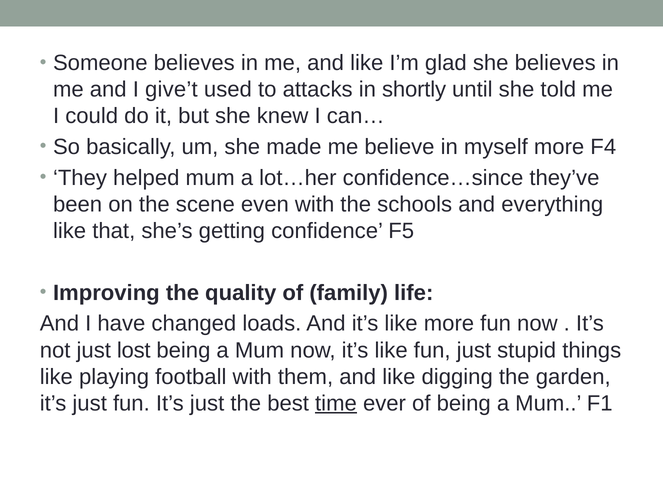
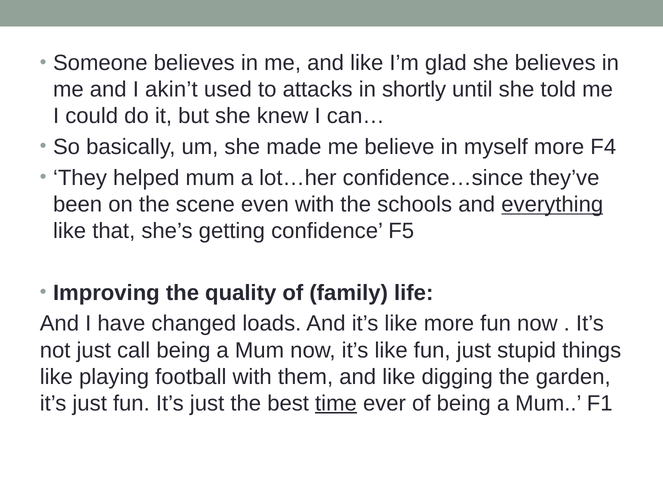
give’t: give’t -> akin’t (171, 90)
everything underline: none -> present (552, 205)
lost: lost -> call (134, 350)
